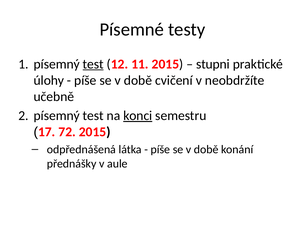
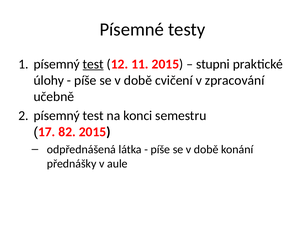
neobdržíte: neobdržíte -> zpracování (235, 80)
konci underline: present -> none (138, 116)
72: 72 -> 82 (67, 132)
